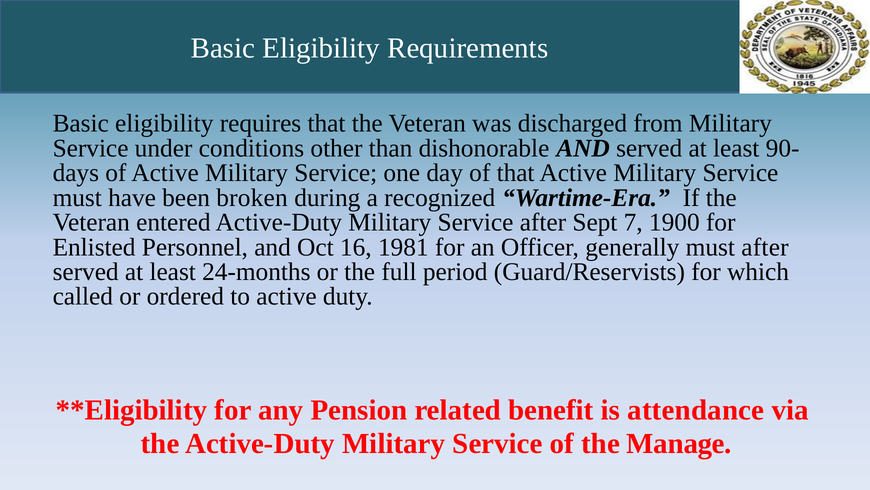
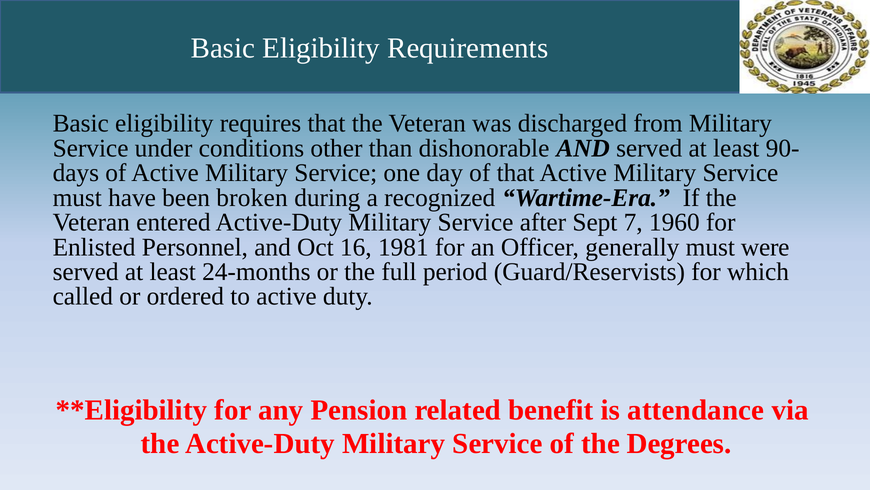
1900: 1900 -> 1960 (674, 222)
must after: after -> were (765, 247)
Manage: Manage -> Degrees (679, 443)
